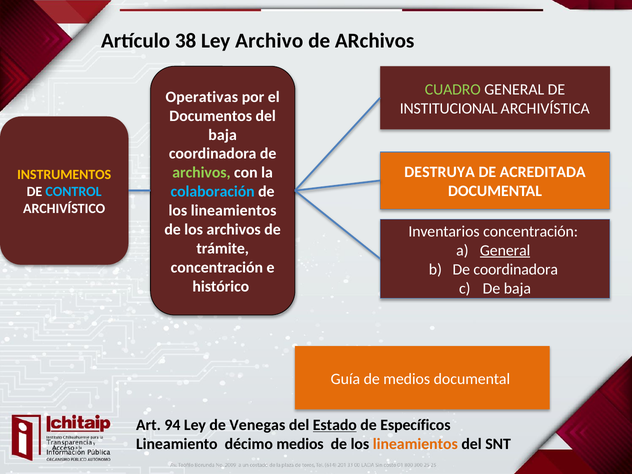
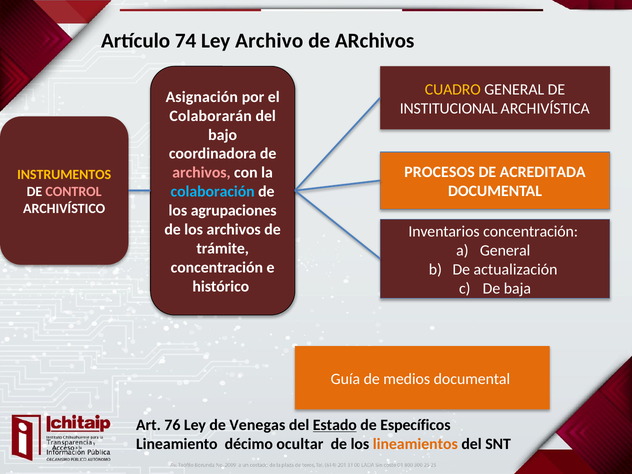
38: 38 -> 74 (186, 41)
CUADRO colour: light green -> yellow (453, 89)
Operativas: Operativas -> Asignación (202, 97)
Documentos: Documentos -> Colaborarán (211, 116)
baja: baja -> bajo (223, 135)
DESTRUYA: DESTRUYA -> PROCESOS (440, 172)
archivos colour: light green -> pink (201, 173)
CONTROL colour: light blue -> pink (74, 192)
lineamientos: lineamientos -> agrupaciones (234, 211)
General underline: present -> none (505, 250)
De coordinadora: coordinadora -> actualización (516, 269)
94: 94 -> 76 (172, 425)
décimo medios: medios -> ocultar (300, 444)
